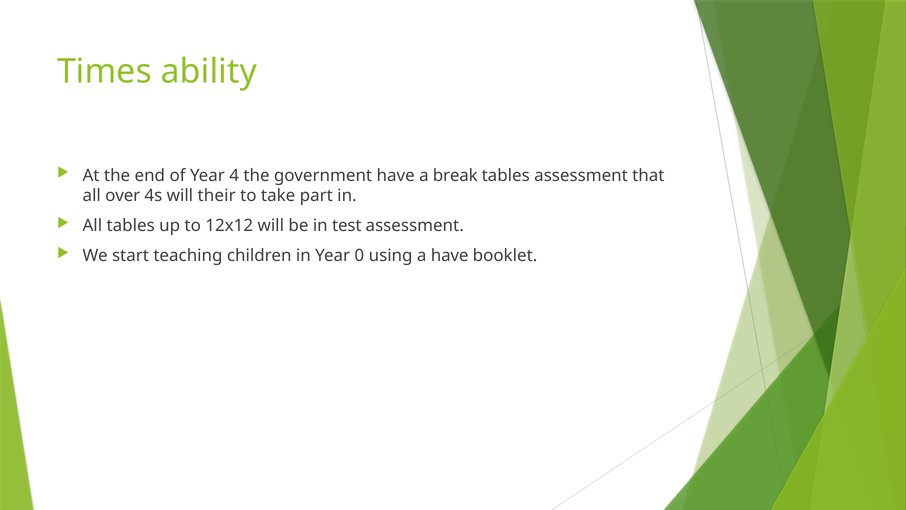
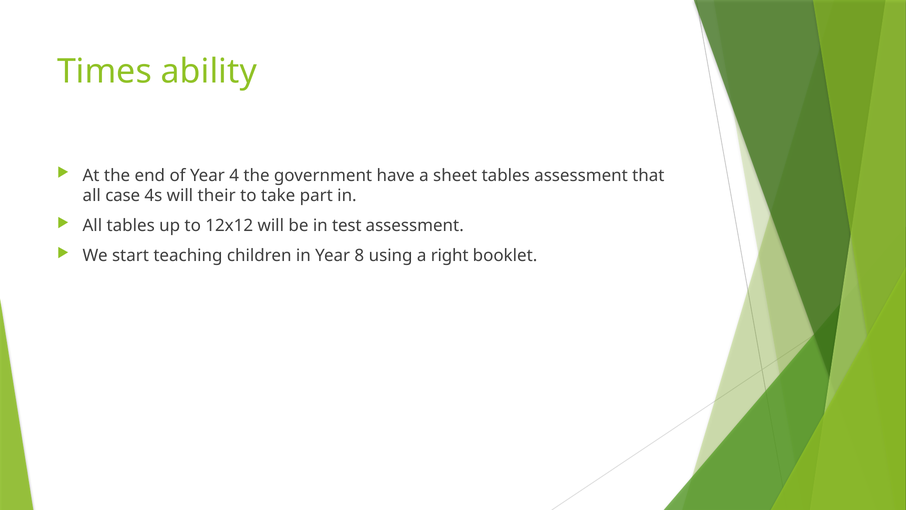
break: break -> sheet (455, 175)
over: over -> case (123, 196)
0: 0 -> 8 (359, 255)
a have: have -> right (450, 255)
